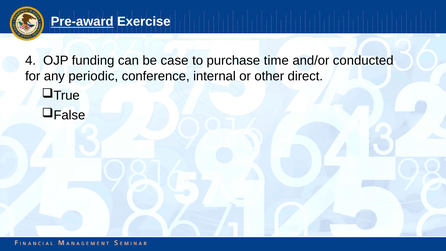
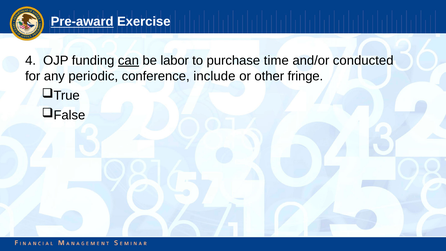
can underline: none -> present (128, 60)
case: case -> labor (175, 60)
internal: internal -> include (214, 76)
direct: direct -> fringe (305, 76)
